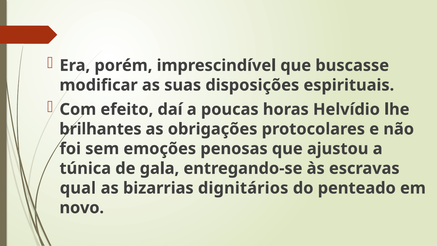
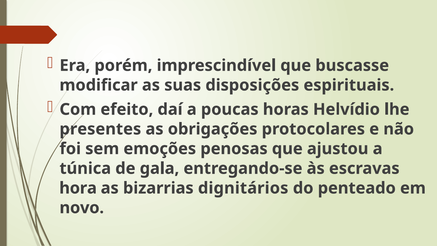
brilhantes: brilhantes -> presentes (100, 129)
qual: qual -> hora (78, 188)
